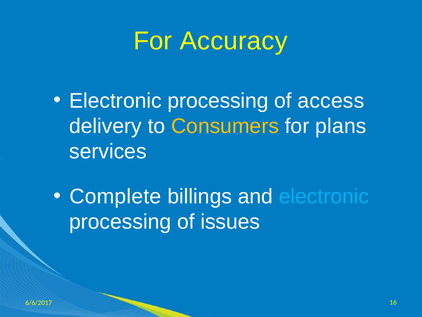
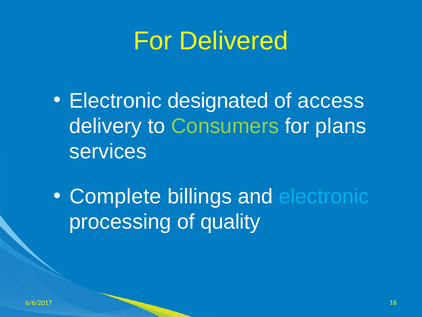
Accuracy: Accuracy -> Delivered (234, 41)
processing: processing -> designated (218, 101)
Consumers colour: yellow -> light green (225, 126)
issues: issues -> quality (230, 222)
